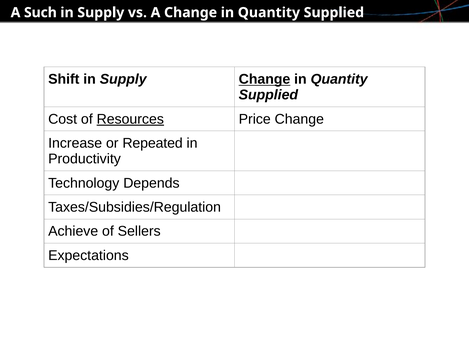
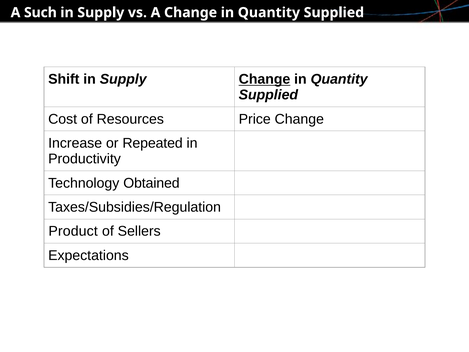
Resources underline: present -> none (130, 119)
Depends: Depends -> Obtained (151, 183)
Achieve: Achieve -> Product (73, 231)
